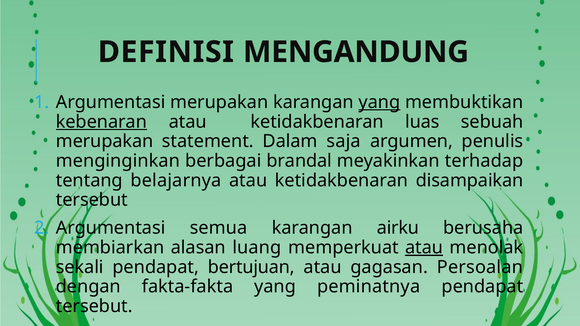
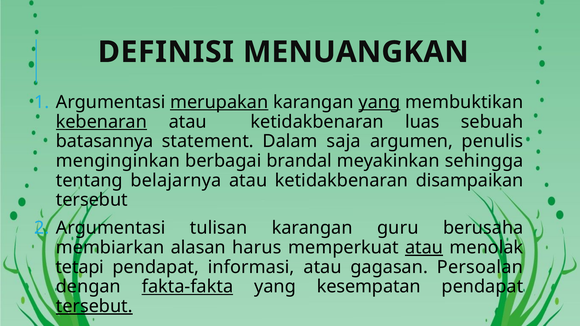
MENGANDUNG: MENGANDUNG -> MENUANGKAN (356, 52)
merupakan underline: none -> present (219, 102)
merupakan: merupakan -> batasannya (105, 141)
terhadap: terhadap -> sehingga (484, 161)
semua: semua -> tulisan (219, 228)
airku: airku -> guru (398, 228)
luang: luang -> harus (257, 248)
sekali: sekali -> tetapi (80, 267)
bertujuan: bertujuan -> informasi (251, 267)
fakta-fakta underline: none -> present (187, 287)
peminatnya: peminatnya -> kesempatan (369, 287)
tersebut underline: none -> present (94, 306)
